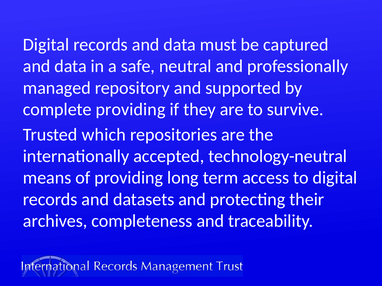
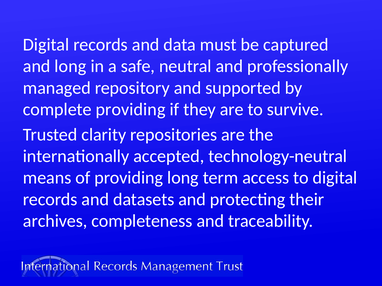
data: data -> long (70, 66)
which: which -> clarity (104, 135)
